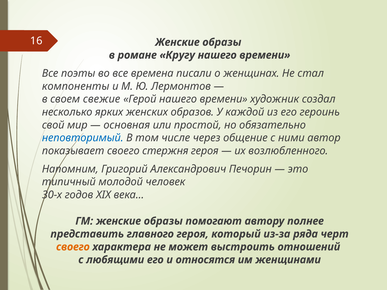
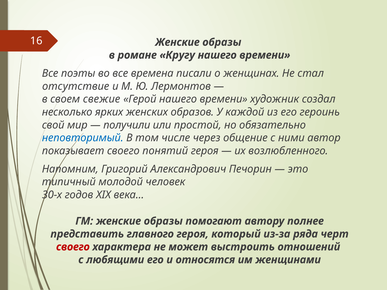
компоненты: компоненты -> отсутствие (76, 86)
основная: основная -> получили (127, 125)
стержня: стержня -> понятий (165, 151)
своего colour: orange -> red (73, 247)
